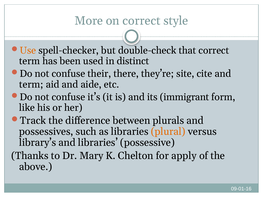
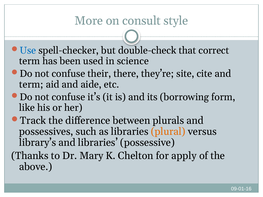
on correct: correct -> consult (142, 21)
Use colour: orange -> blue (28, 51)
distinct: distinct -> science (133, 61)
immigrant: immigrant -> borrowing (184, 97)
